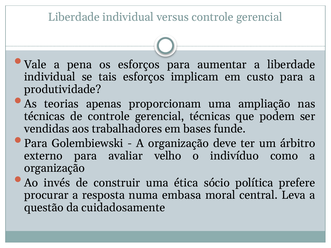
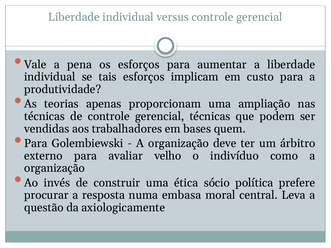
funde: funde -> quem (230, 129)
cuidadosamente: cuidadosamente -> axiologicamente (123, 208)
